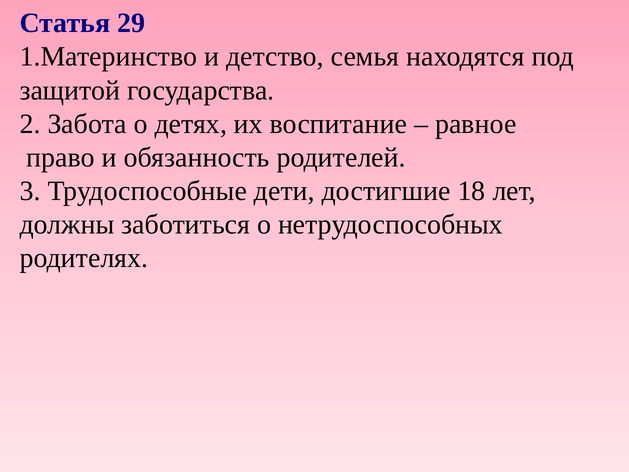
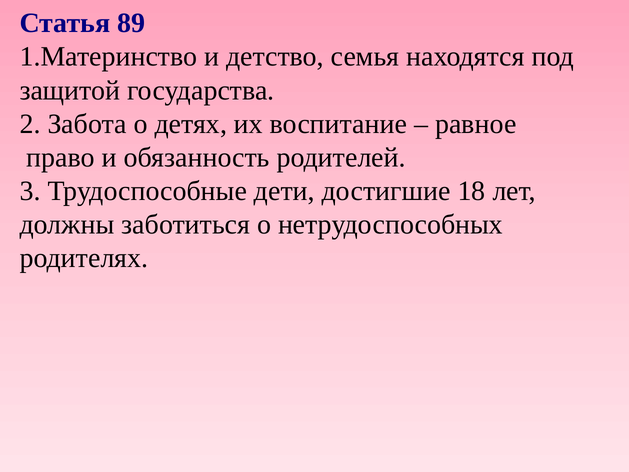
29: 29 -> 89 (131, 23)
